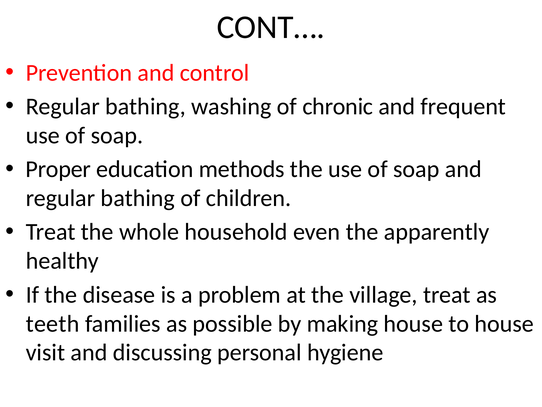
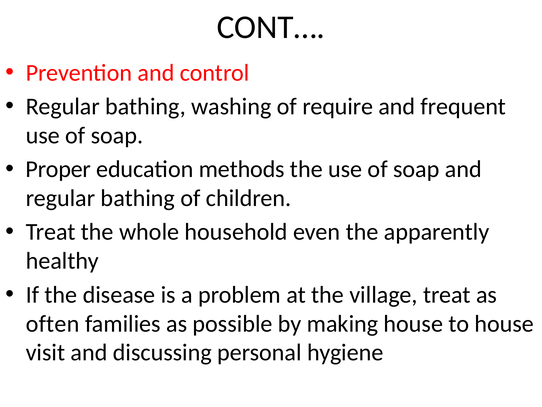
chronic: chronic -> require (338, 106)
teeth: teeth -> often (53, 323)
